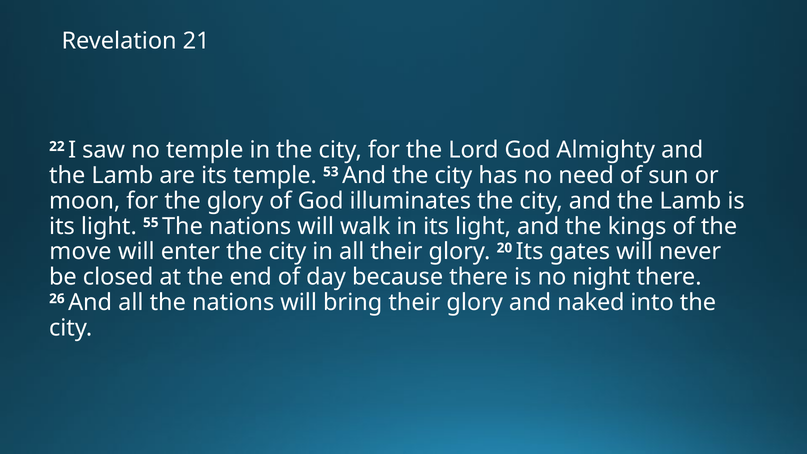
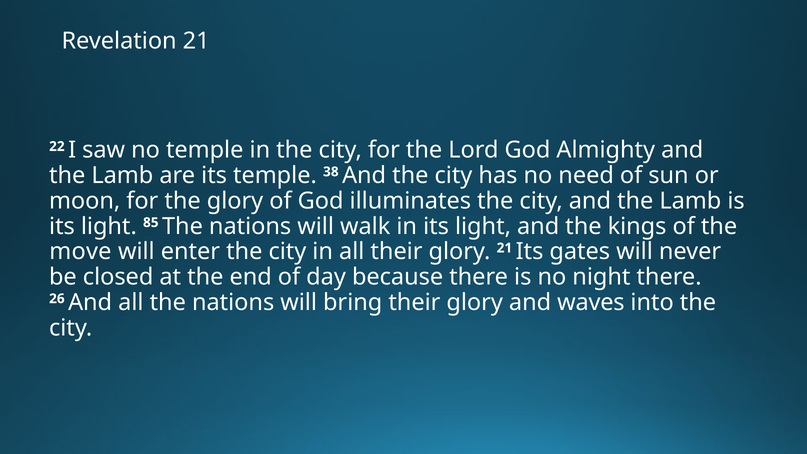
53: 53 -> 38 (331, 172)
55: 55 -> 85 (151, 222)
glory 20: 20 -> 21 (504, 248)
naked: naked -> waves (591, 302)
